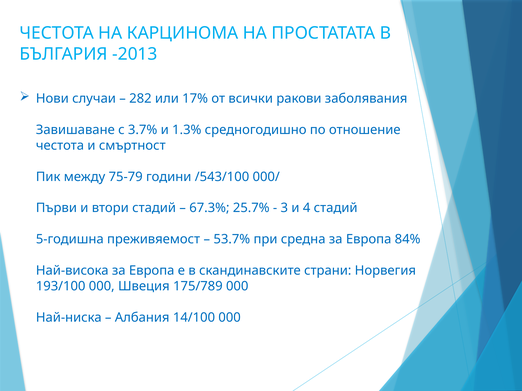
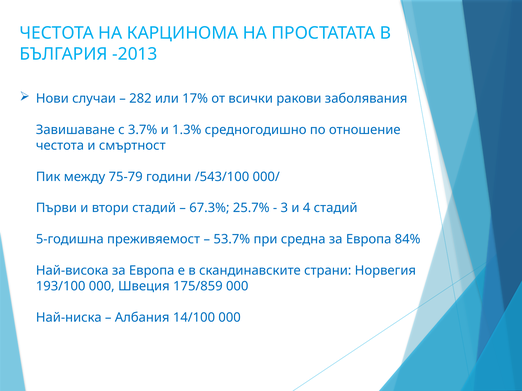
175/789: 175/789 -> 175/859 (198, 287)
